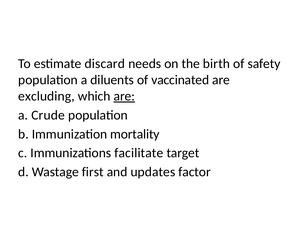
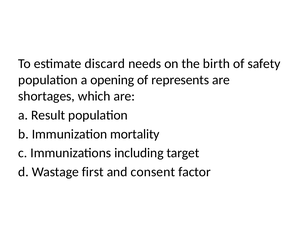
diluents: diluents -> opening (112, 80)
vaccinated: vaccinated -> represents (180, 80)
excluding: excluding -> shortages (47, 96)
are underline: present -> none (124, 96)
Crude: Crude -> Result (48, 115)
facilitate: facilitate -> including (139, 153)
updates: updates -> consent (153, 172)
